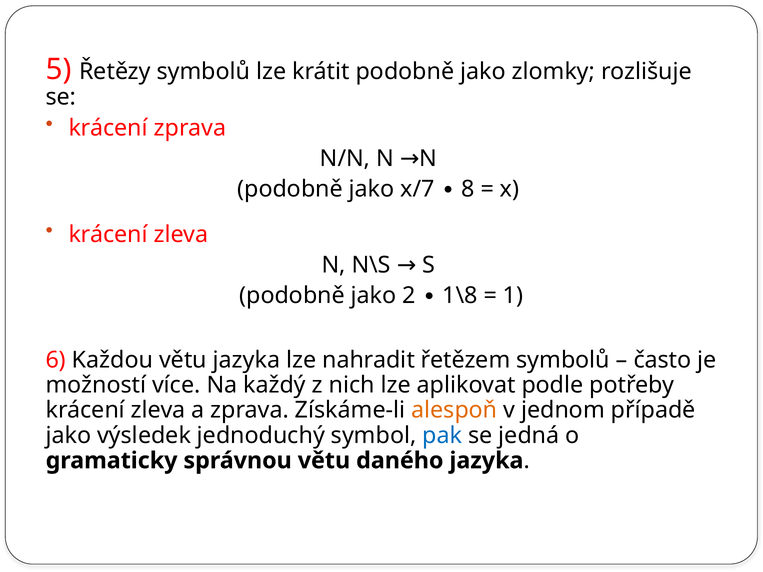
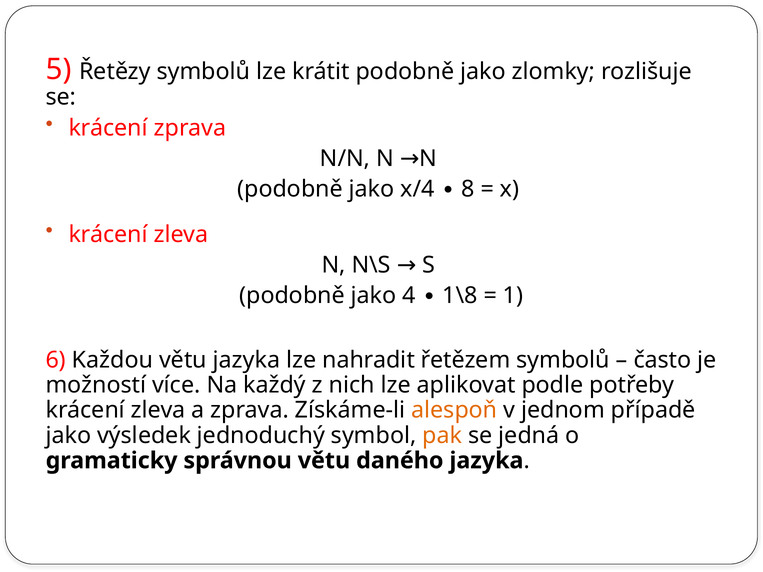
x/7: x/7 -> x/4 (418, 189)
2: 2 -> 4 (409, 296)
pak colour: blue -> orange (442, 436)
